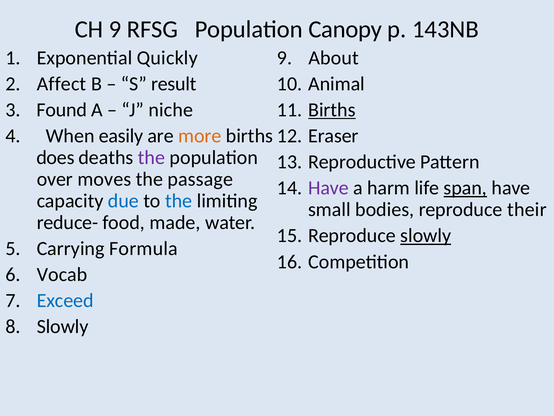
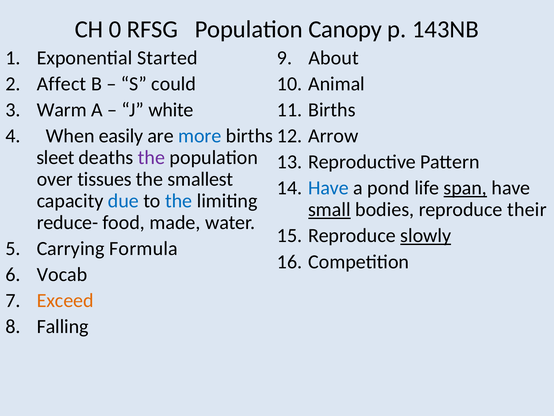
CH 9: 9 -> 0 (115, 29)
Quickly: Quickly -> Started (167, 58)
result: result -> could (174, 84)
Found: Found -> Warm (62, 110)
niche: niche -> white (171, 110)
Births underline: present -> none (332, 110)
more colour: orange -> blue (200, 136)
Eraser: Eraser -> Arrow (333, 136)
does: does -> sleet (55, 157)
moves: moves -> tissues (105, 179)
passage: passage -> smallest (200, 179)
Have colour: purple -> blue (328, 188)
harm: harm -> pond (388, 188)
small underline: none -> present (329, 209)
Exceed colour: blue -> orange (65, 300)
Slowly: Slowly -> Falling (63, 326)
